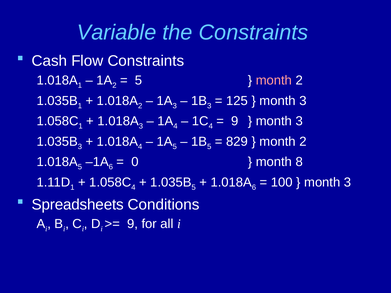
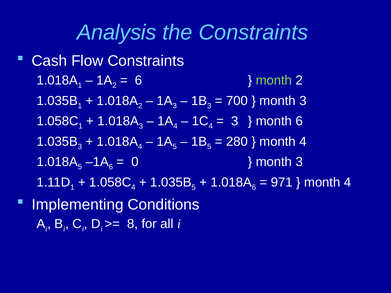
Variable: Variable -> Analysis (117, 33)
5: 5 -> 6 (139, 80)
month colour: pink -> light green (274, 80)
125: 125 -> 700 (237, 101)
9: 9 -> 3 (235, 121)
3: 3 -> 6 (299, 121)
829: 829 -> 280 (237, 142)
2: 2 -> 4 (303, 142)
8: 8 -> 3 (299, 162)
100: 100 -> 971 (282, 182)
3: 3 -> 4 (348, 182)
Spreadsheets: Spreadsheets -> Implementing (78, 205)
9: 9 -> 8 (133, 224)
